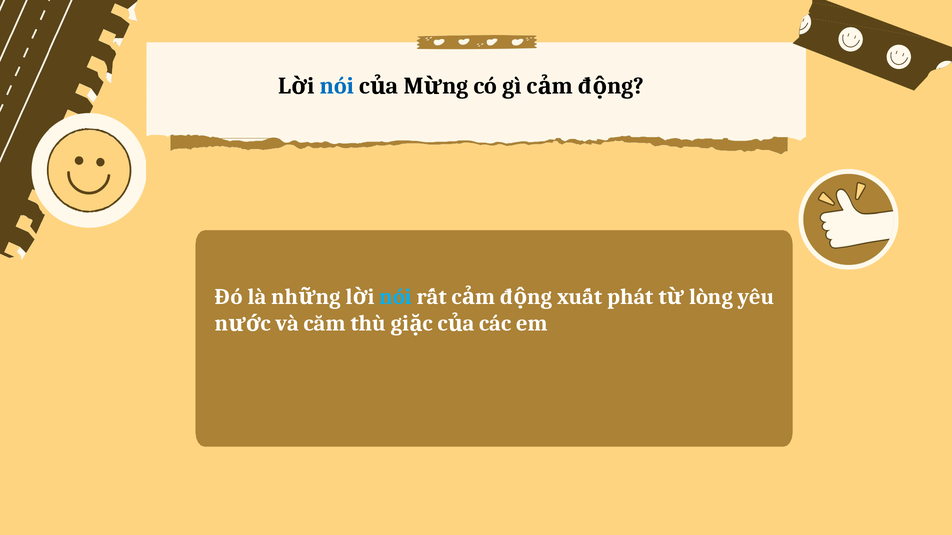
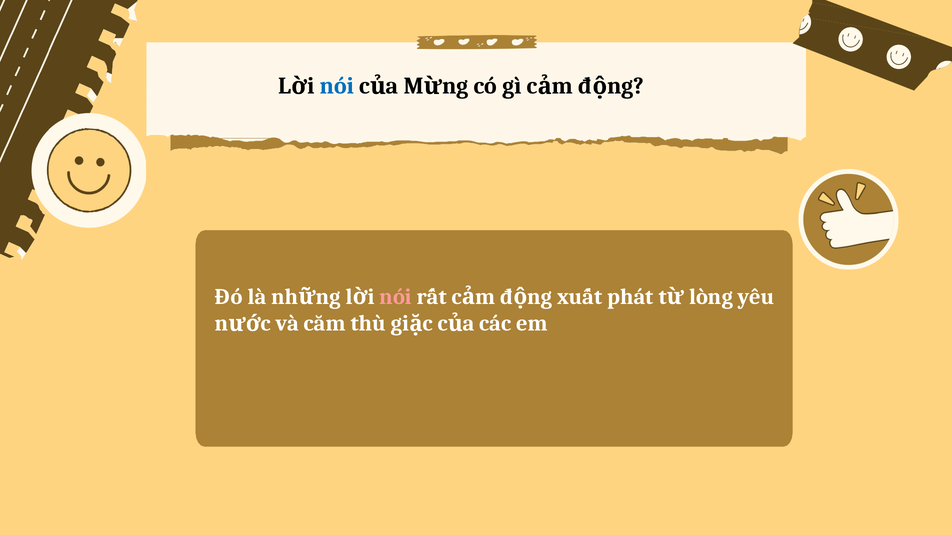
nói colour: light blue -> pink (396, 297)
